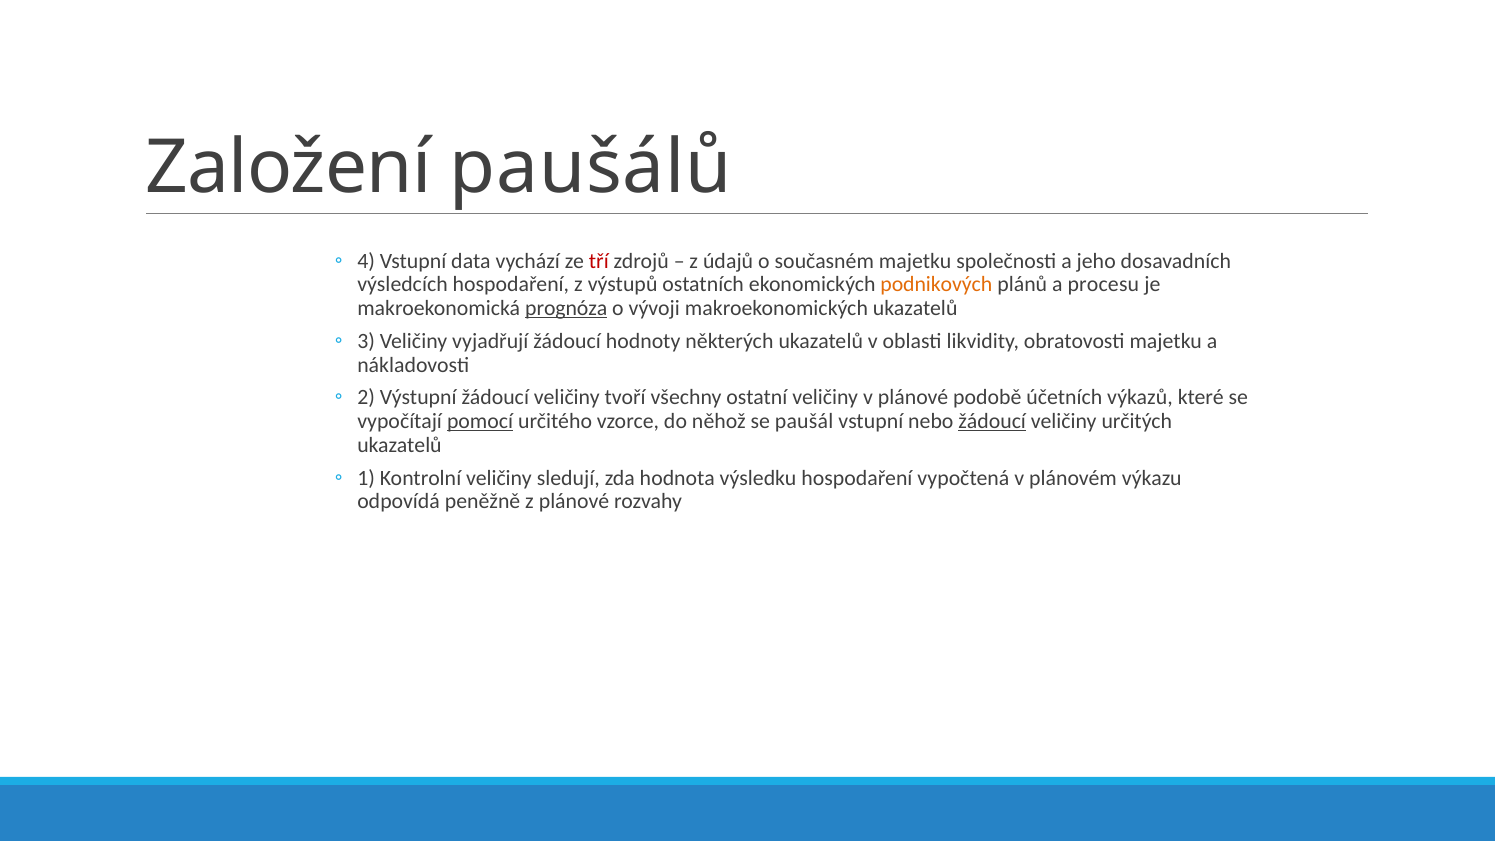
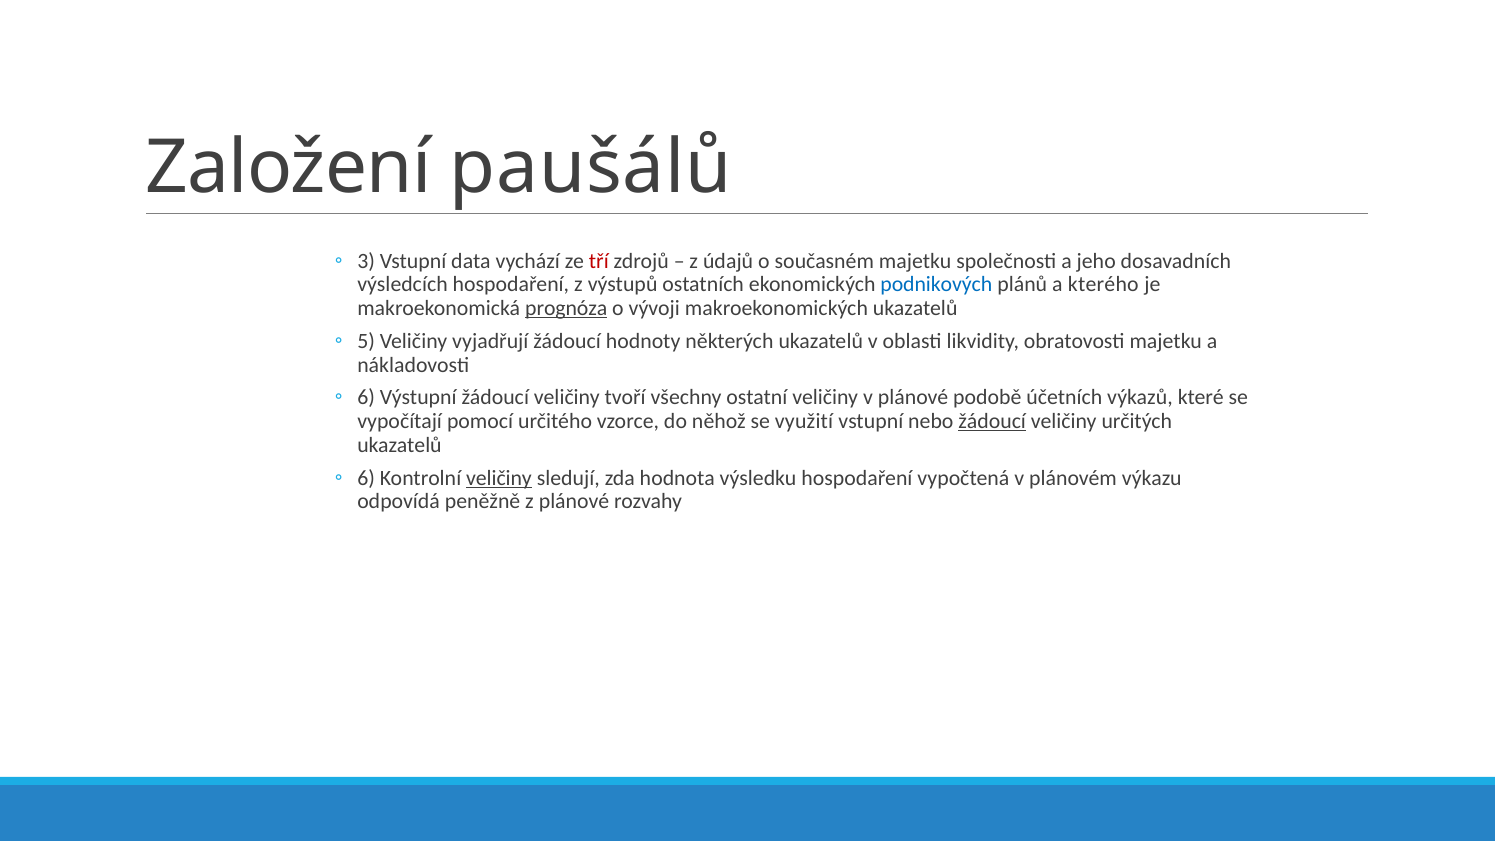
4: 4 -> 3 (366, 261)
podnikových colour: orange -> blue (936, 285)
procesu: procesu -> kterého (1103, 285)
3: 3 -> 5 (366, 341)
2: 2 -> 6 (366, 398)
pomocí underline: present -> none (480, 421)
paušál: paušál -> využití (804, 421)
1: 1 -> 6 (366, 478)
veličiny underline: none -> present (499, 478)
